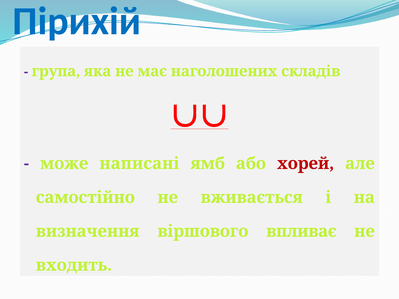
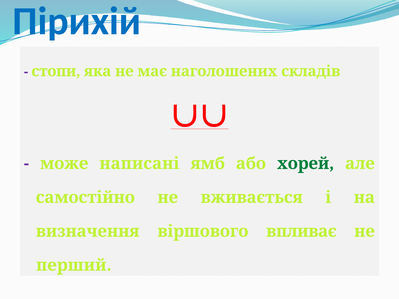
група: група -> стопи (56, 71)
хорей colour: red -> green (306, 164)
входить: входить -> перший (74, 265)
